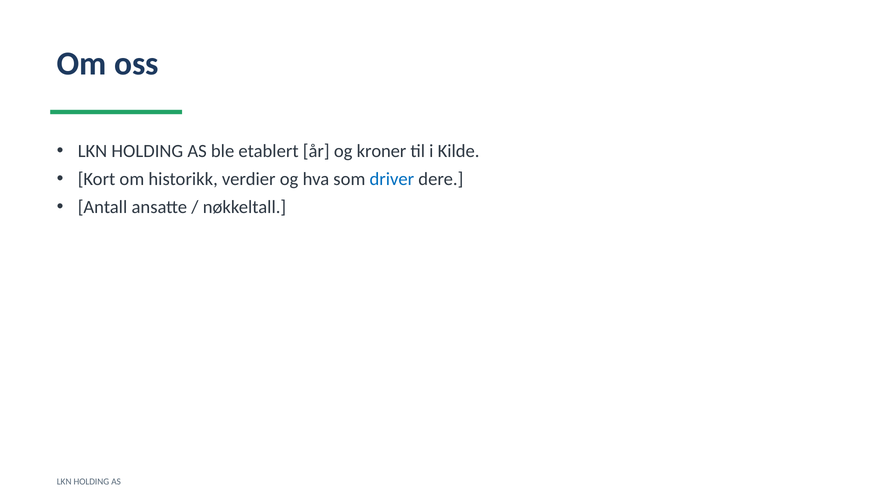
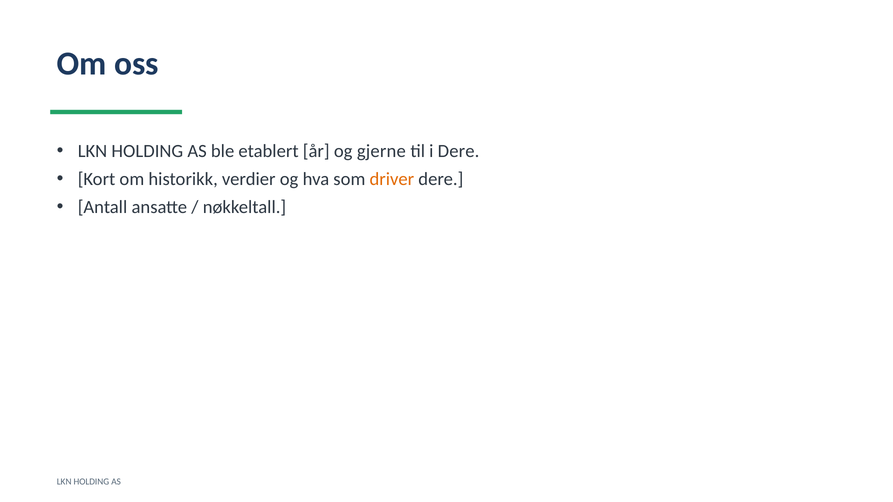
kroner: kroner -> gjerne (381, 151)
i Kilde: Kilde -> Dere (459, 151)
driver colour: blue -> orange (392, 179)
